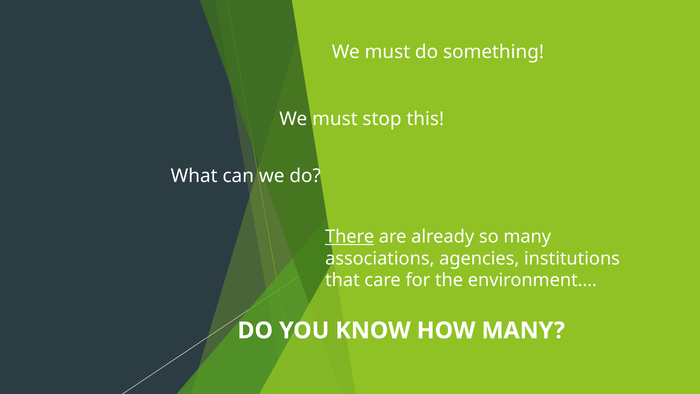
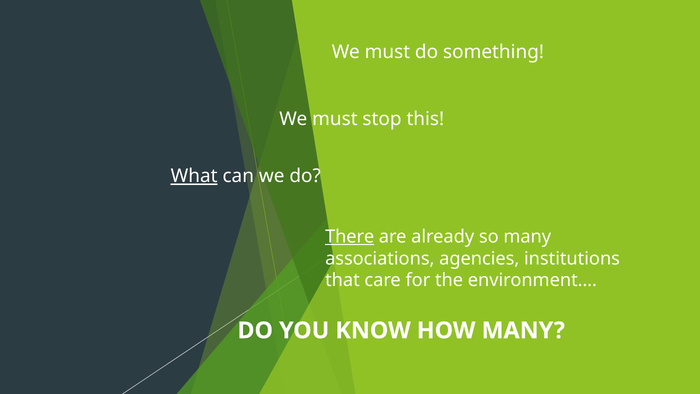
What underline: none -> present (194, 176)
